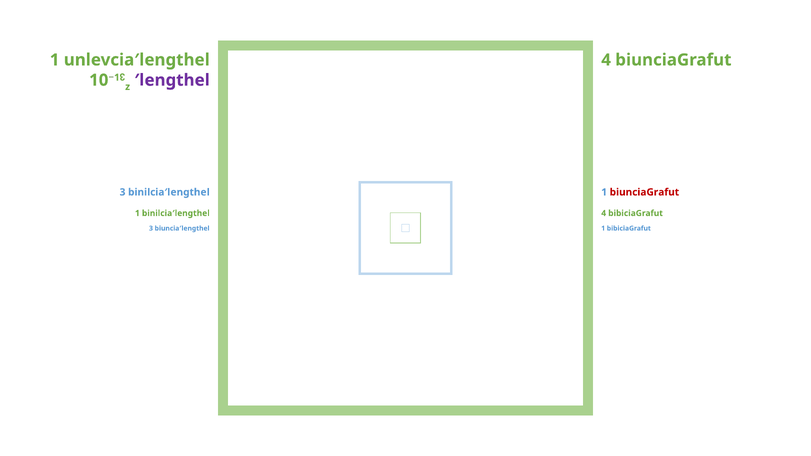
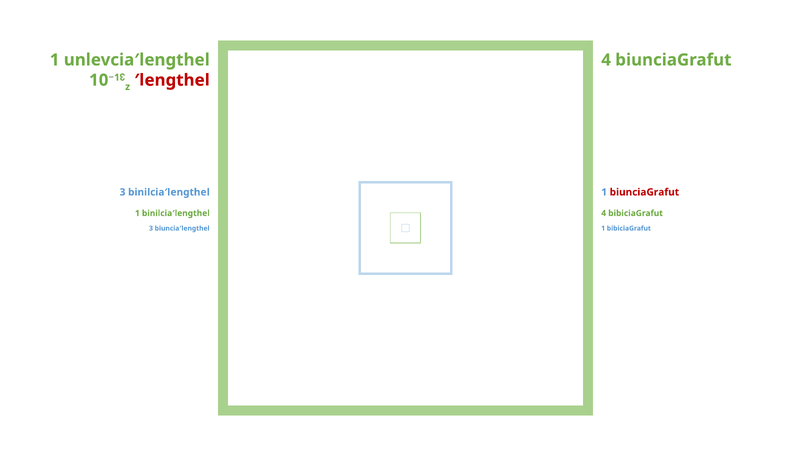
′lengthel colour: purple -> red (172, 80)
